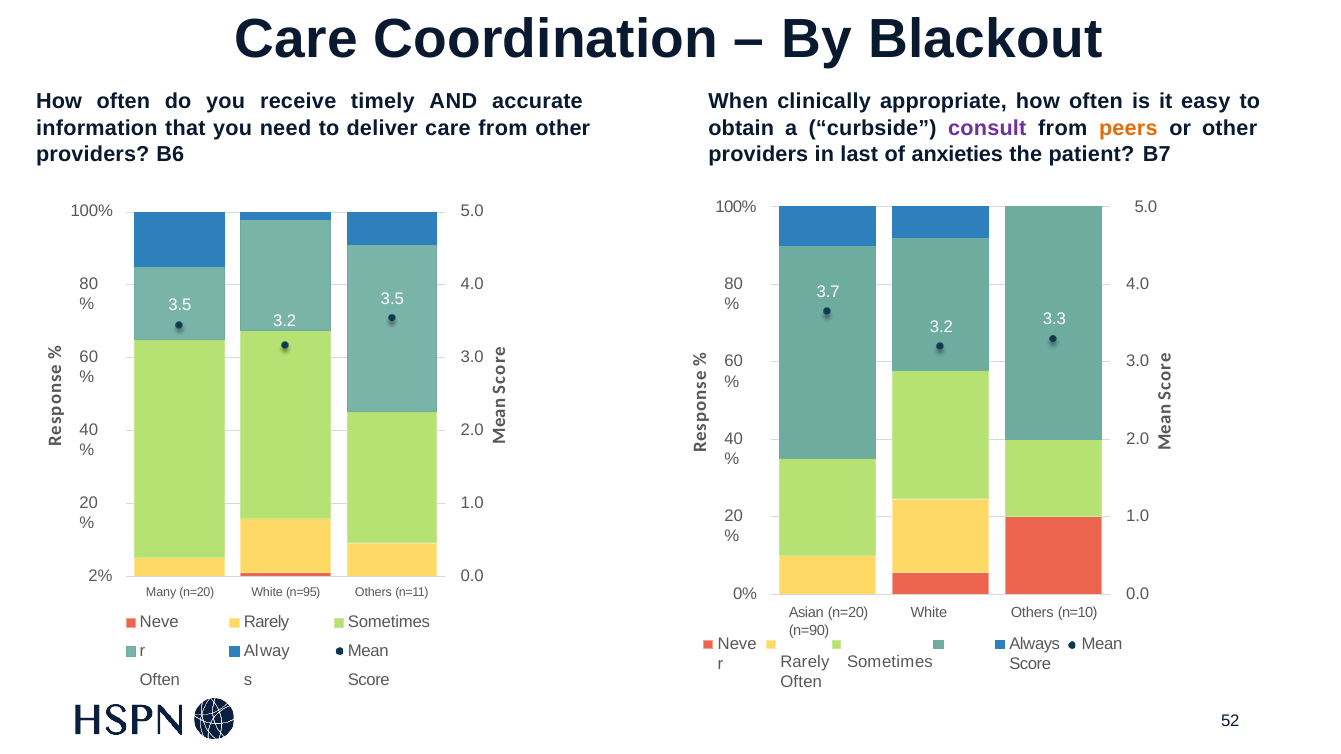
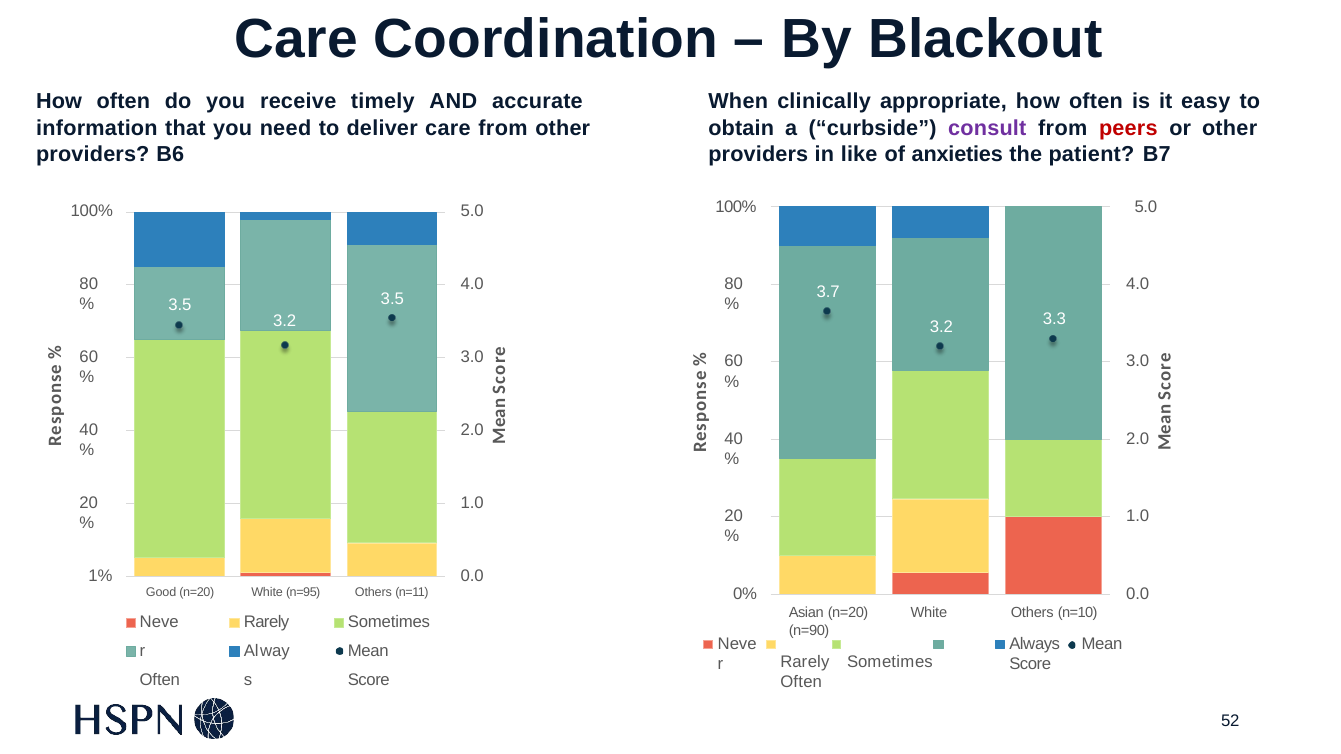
peers colour: orange -> red (1128, 128)
last: last -> like (859, 155)
2%: 2% -> 1% (100, 576)
Many: Many -> Good (161, 592)
